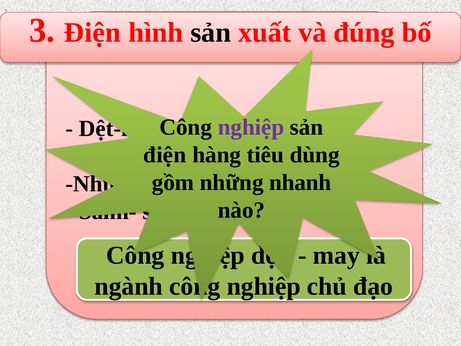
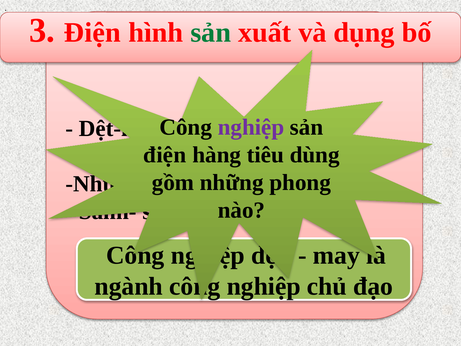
sản colour: black -> green (211, 33)
đúng: đúng -> dụng (364, 33)
nhanh: nhanh -> phong (300, 182)
